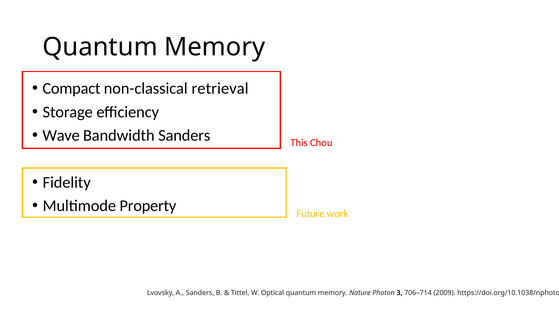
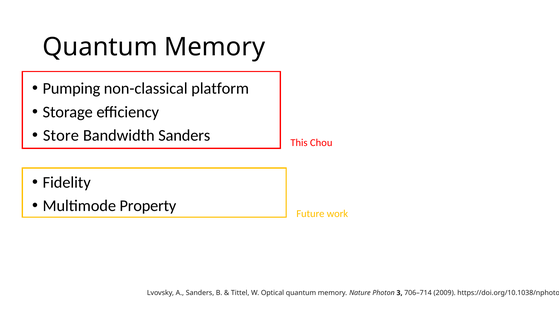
Compact: Compact -> Pumping (71, 88)
retrieval: retrieval -> platform (220, 88)
Wave: Wave -> Store (61, 135)
